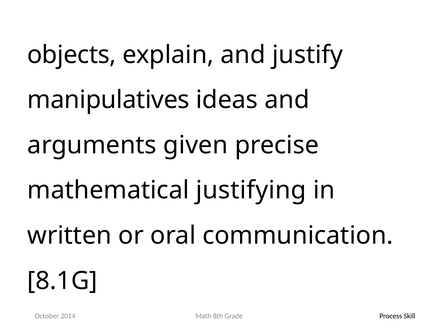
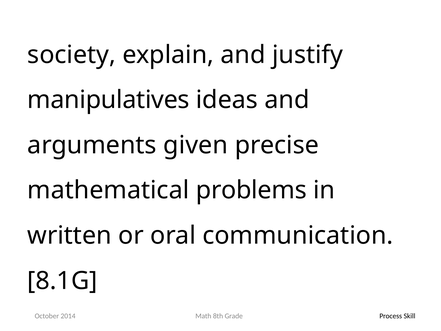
objects: objects -> society (72, 55)
justifying: justifying -> problems (251, 190)
